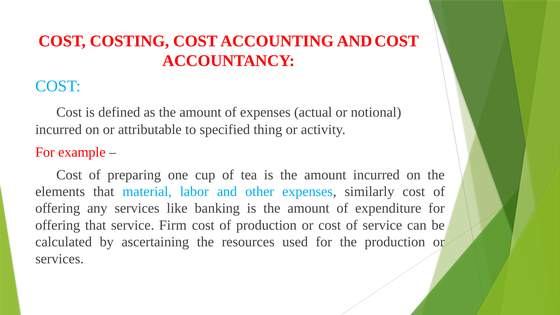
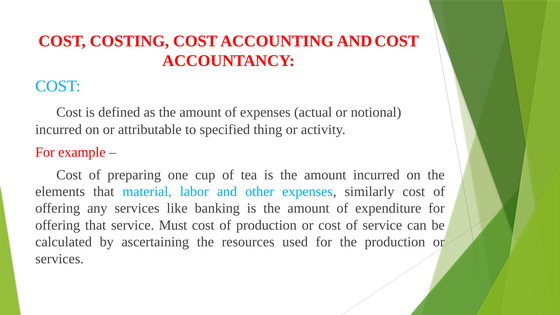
Firm: Firm -> Must (173, 225)
